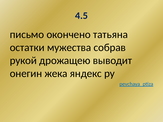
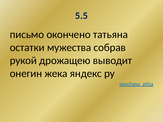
4.5: 4.5 -> 5.5 (81, 16)
